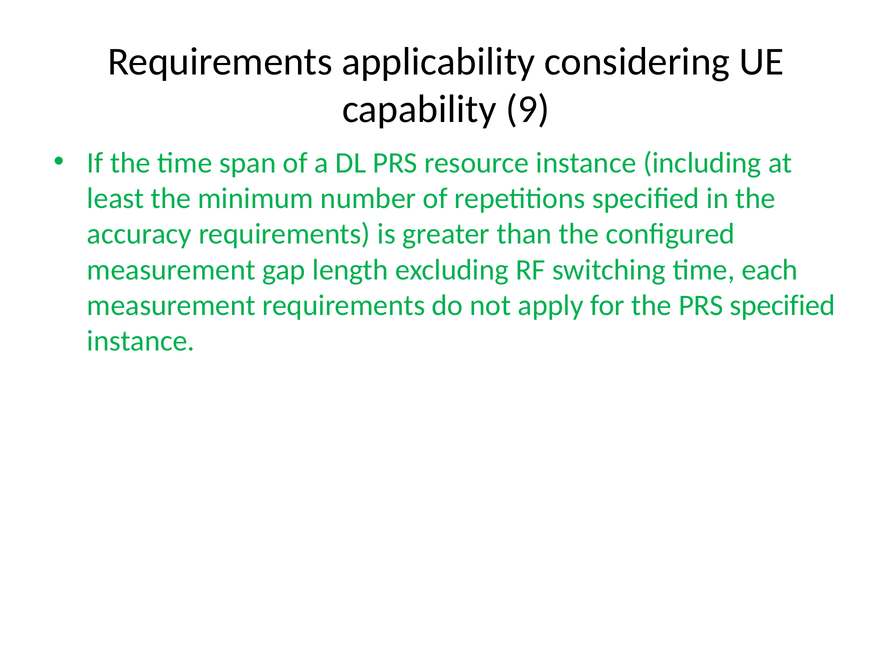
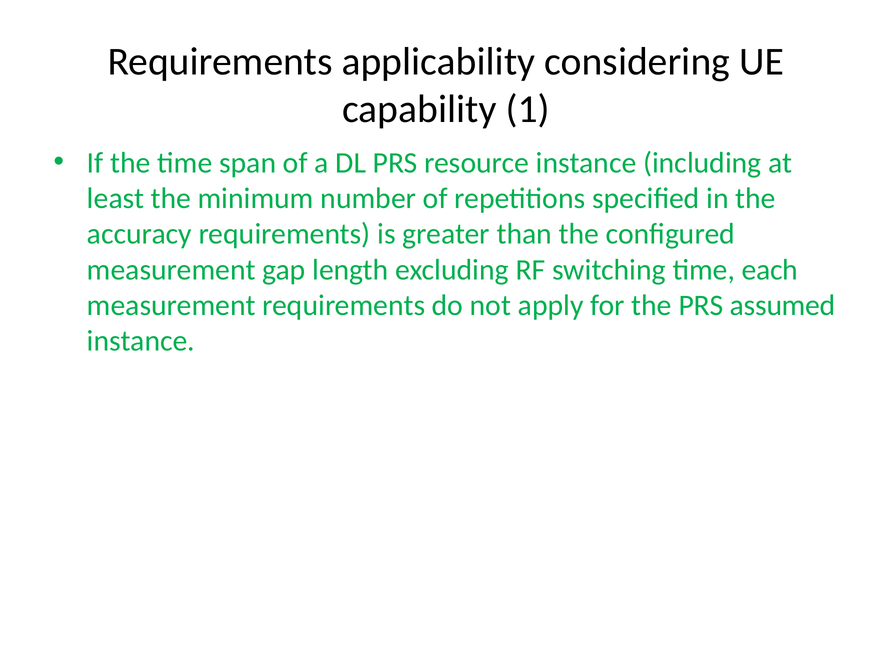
9: 9 -> 1 (528, 109)
PRS specified: specified -> assumed (783, 305)
